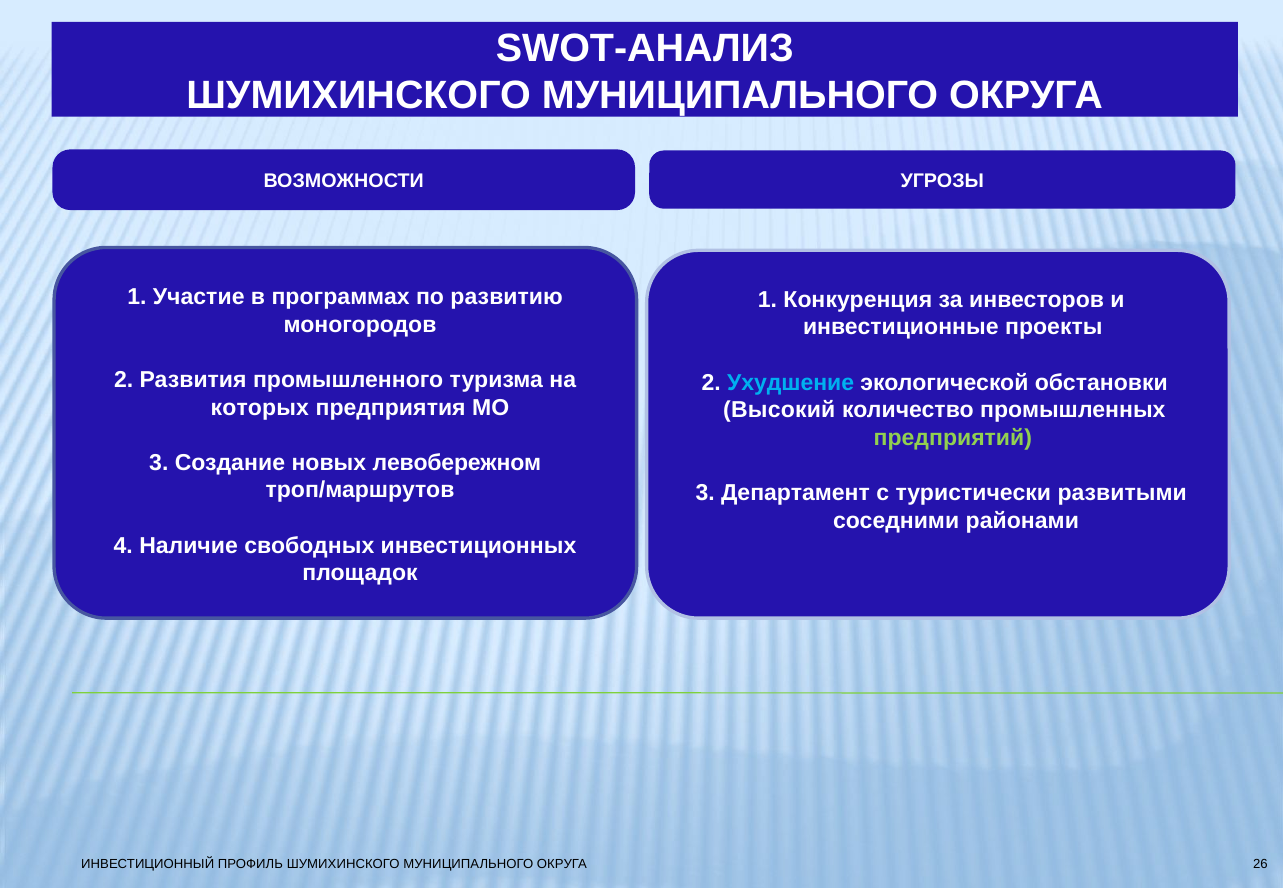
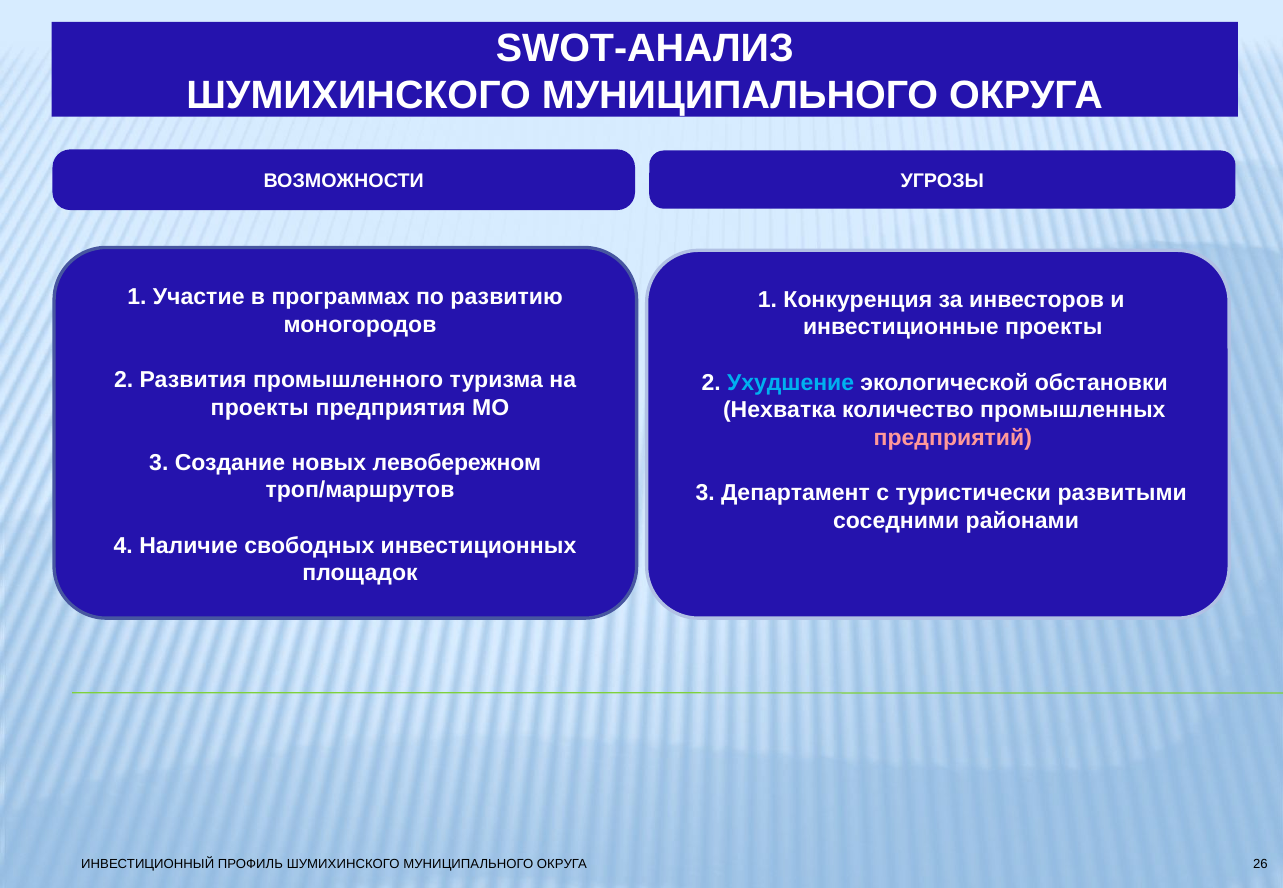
которых: которых -> проекты (260, 408)
Высокий: Высокий -> Нехватка (779, 410)
предприятий colour: light green -> pink (953, 438)
